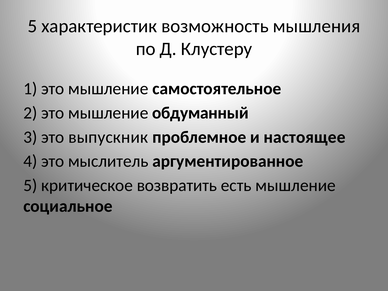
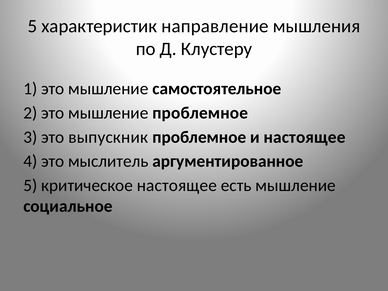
возможность: возможность -> направление (215, 26)
мышление обдуманный: обдуманный -> проблемное (200, 113)
критическое возвратить: возвратить -> настоящее (177, 185)
